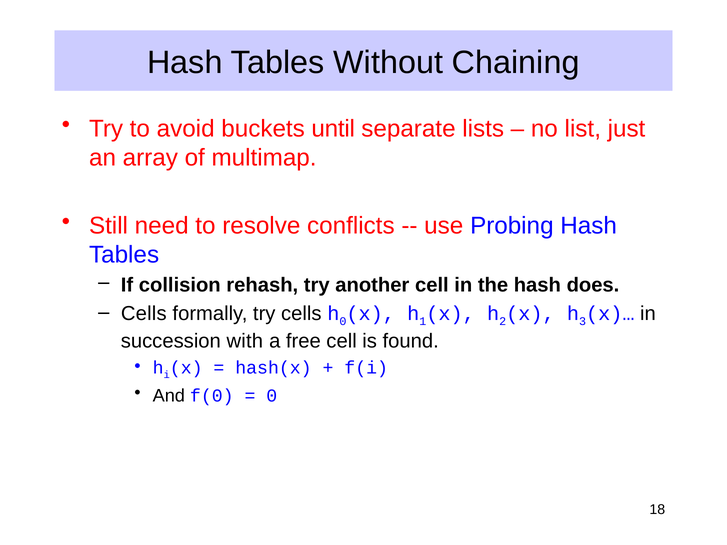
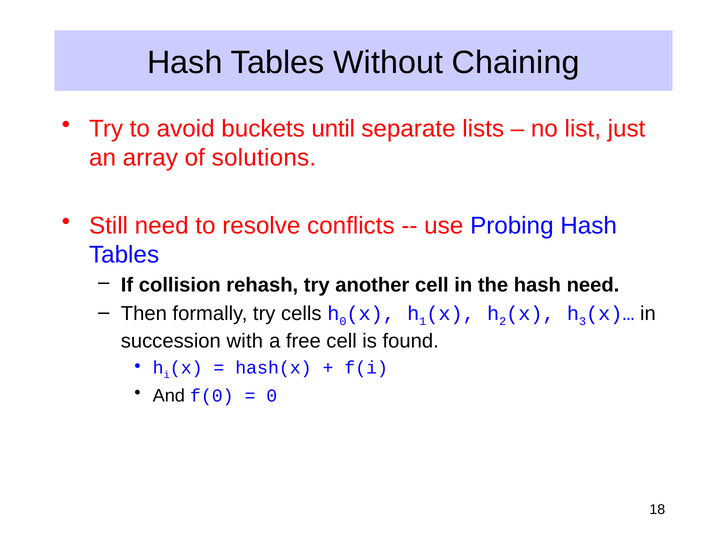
multimap: multimap -> solutions (264, 158)
hash does: does -> need (593, 285)
Cells: Cells -> Then (144, 314)
